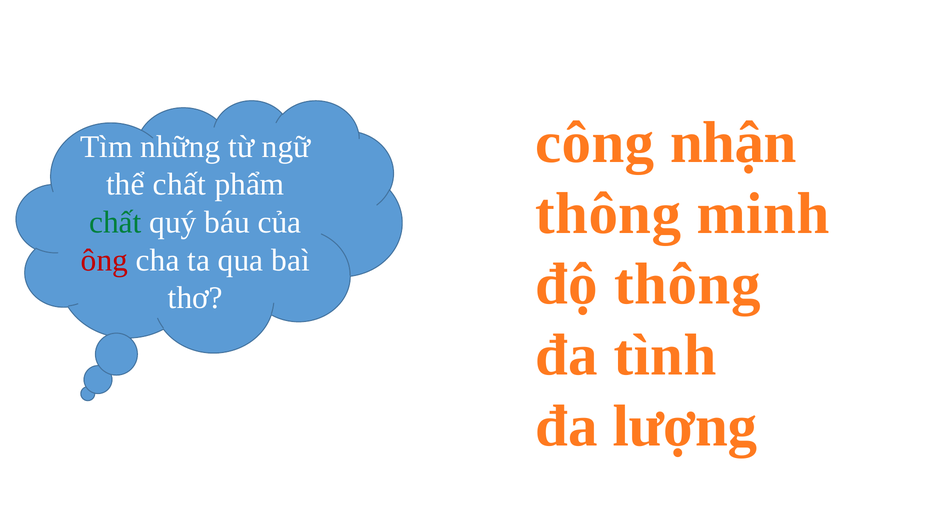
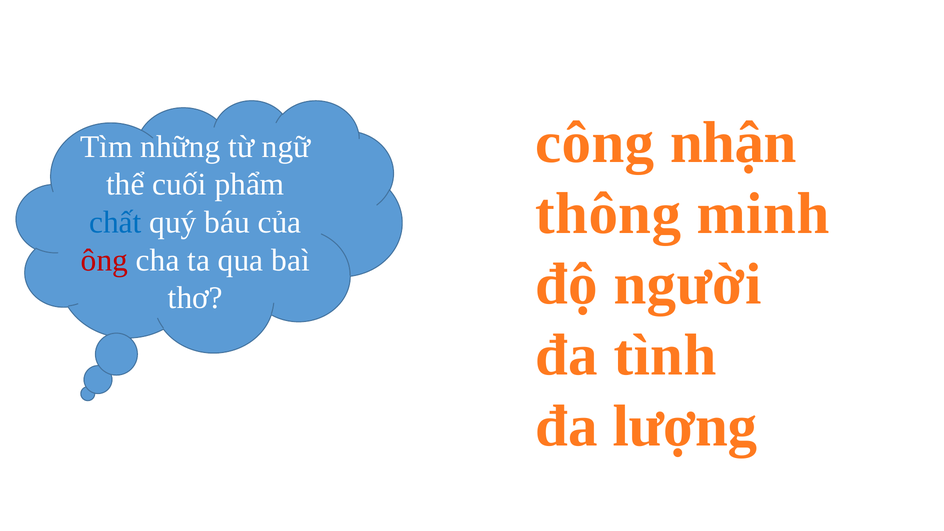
thể chất: chất -> cuối (180, 185)
chất colour: green -> blue (115, 222)
độ thông: thông -> người (688, 284)
